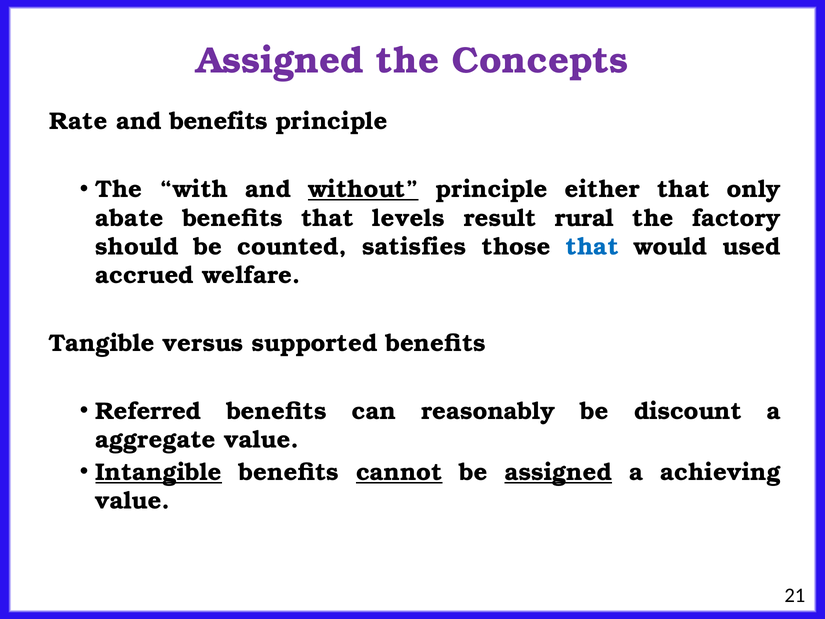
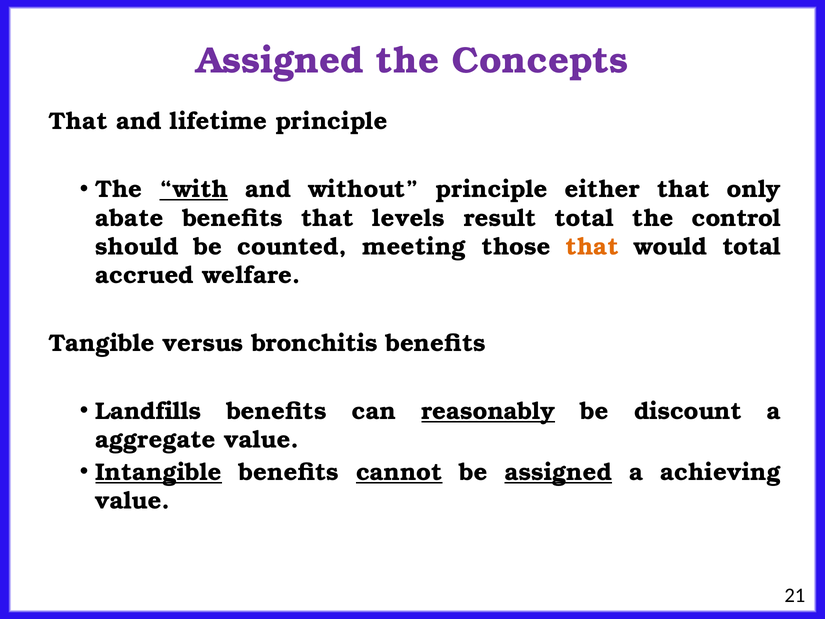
Rate: Rate -> That (78, 121)
and benefits: benefits -> lifetime (219, 121)
with underline: none -> present (194, 189)
without underline: present -> none (363, 189)
result rural: rural -> total (584, 218)
factory: factory -> control (737, 218)
satisfies: satisfies -> meeting (414, 247)
that colour: blue -> orange (592, 247)
would used: used -> total (752, 247)
supported: supported -> bronchitis (315, 343)
Referred: Referred -> Landfills (148, 411)
reasonably underline: none -> present (488, 411)
